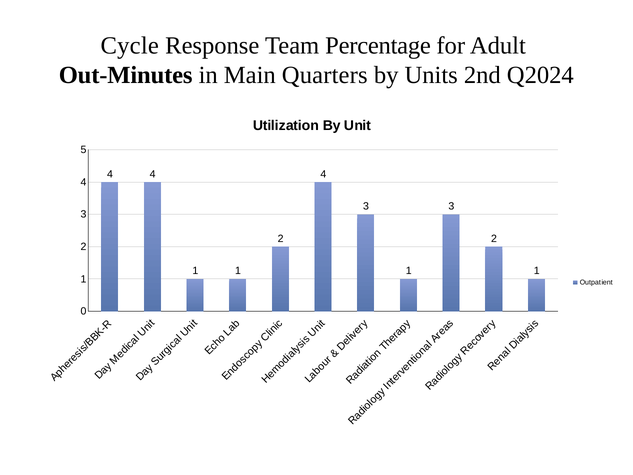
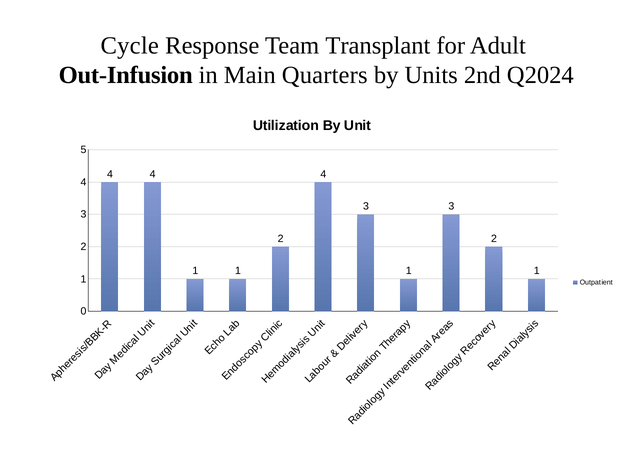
Percentage: Percentage -> Transplant (378, 46)
Out-Minutes: Out-Minutes -> Out-Infusion (126, 75)
